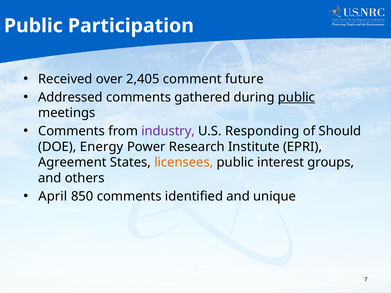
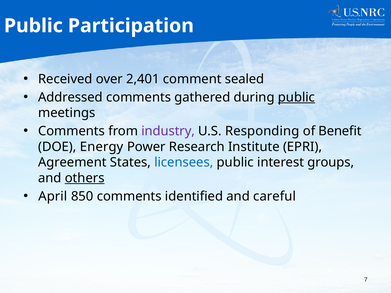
2,405: 2,405 -> 2,401 (143, 79)
future: future -> sealed (245, 79)
Should: Should -> Benefit (340, 131)
licensees colour: orange -> blue (184, 163)
others underline: none -> present (85, 178)
unique: unique -> careful (275, 196)
